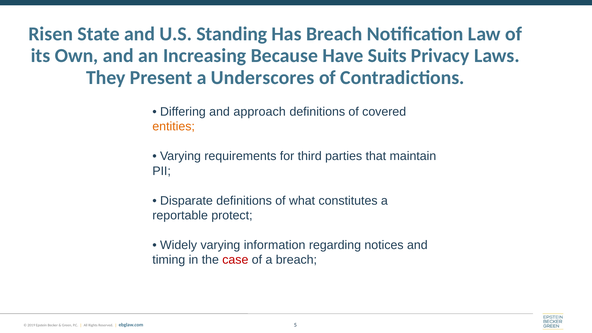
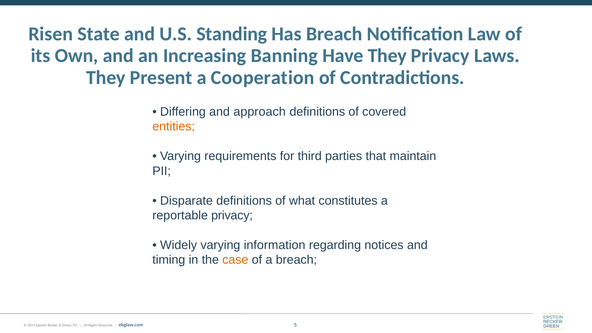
Because: Because -> Banning (284, 56)
Have Suits: Suits -> They (387, 56)
Underscores: Underscores -> Cooperation (263, 78)
reportable protect: protect -> privacy (232, 215)
case colour: red -> orange (235, 260)
